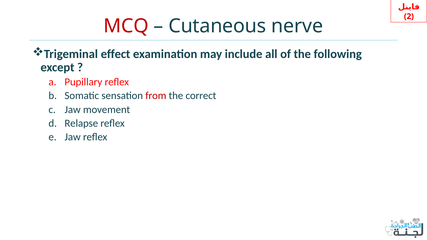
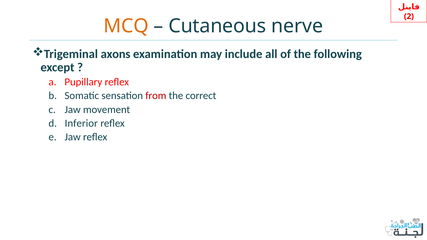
MCQ colour: red -> orange (126, 26)
effect: effect -> axons (116, 54)
Relapse: Relapse -> Inferior (81, 123)
